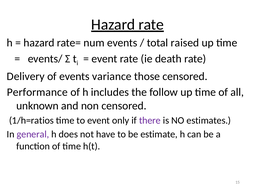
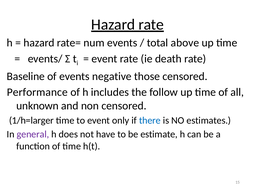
raised: raised -> above (185, 43)
Delivery: Delivery -> Baseline (26, 76)
variance: variance -> negative (112, 76)
1/h=ratios: 1/h=ratios -> 1/h=larger (31, 121)
there colour: purple -> blue (150, 121)
